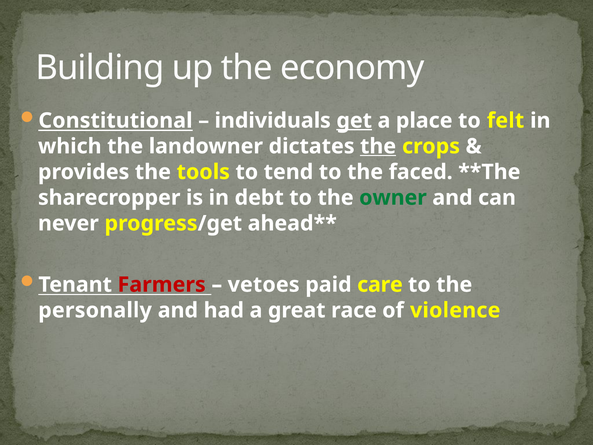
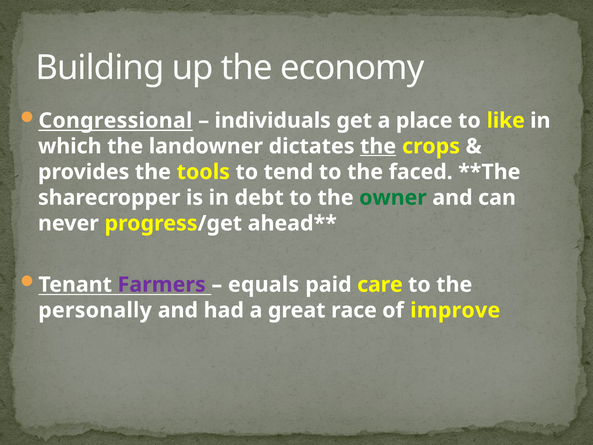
Constitutional: Constitutional -> Congressional (115, 121)
get underline: present -> none (354, 121)
felt: felt -> like (506, 121)
Farmers colour: red -> purple (162, 285)
vetoes: vetoes -> equals (264, 285)
violence: violence -> improve (455, 310)
